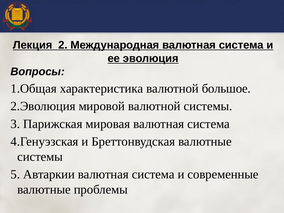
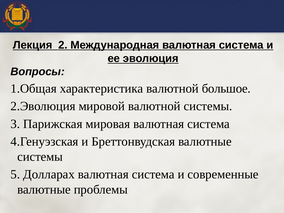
Автаркии: Автаркии -> Долларах (49, 174)
